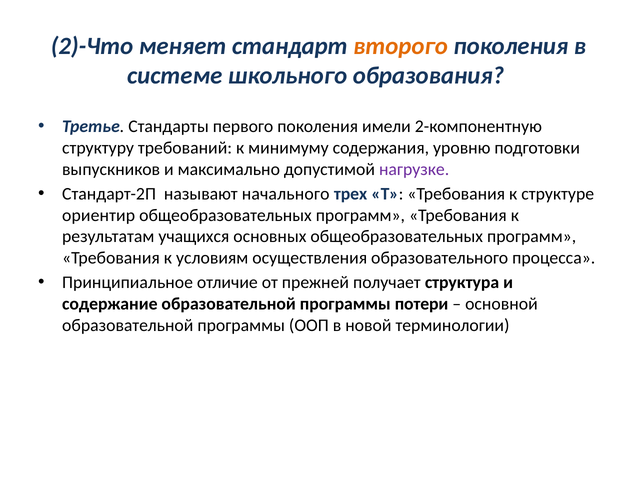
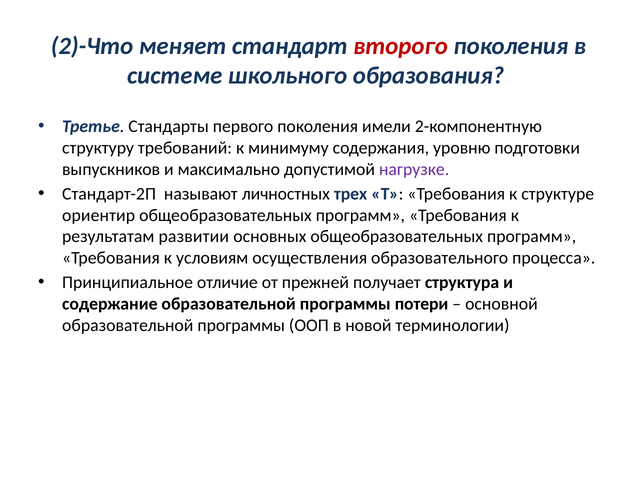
второго colour: orange -> red (401, 46)
начального: начального -> личностных (286, 194)
учащихся: учащихся -> развитии (194, 236)
